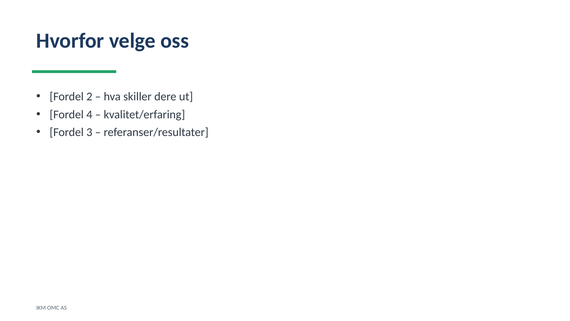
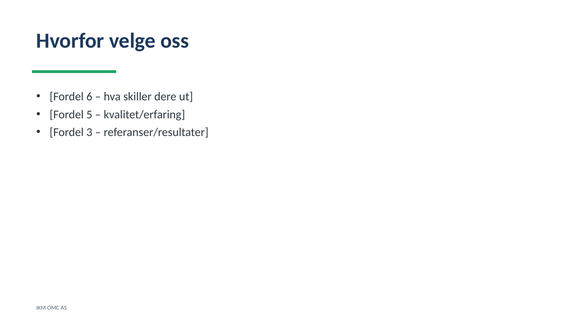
2: 2 -> 6 (89, 97)
4: 4 -> 5 (89, 114)
